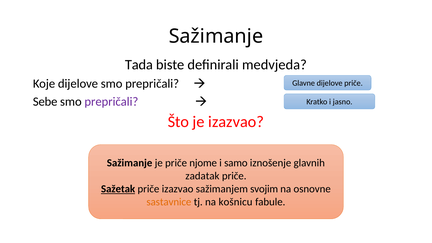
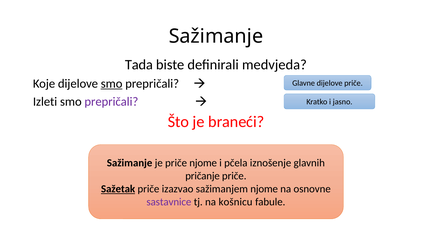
smo underline: none -> present (112, 84)
Sebe: Sebe -> Izleti (45, 102)
je izazvao: izazvao -> braneći (236, 122)
samo: samo -> pčela (236, 163)
zadatak: zadatak -> pričanje (203, 176)
sažimanjem svojim: svojim -> njome (264, 189)
sastavnice colour: orange -> purple (169, 202)
